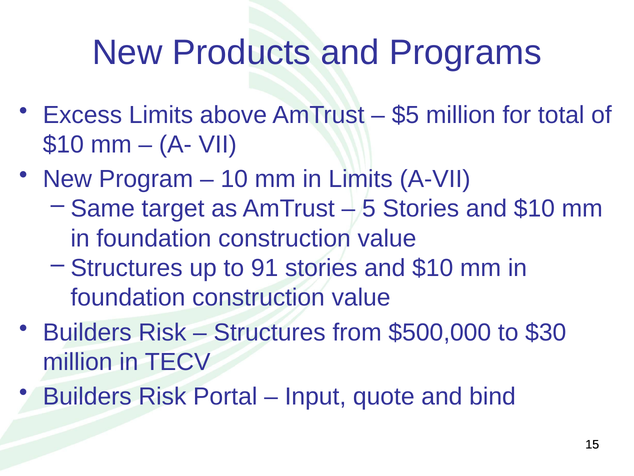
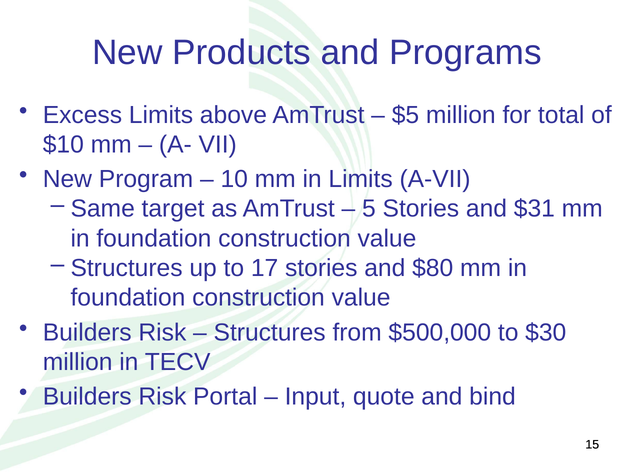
5 Stories and $10: $10 -> $31 (534, 209)
91: 91 -> 17 (265, 268)
$10: $10 -> $80 (433, 268)
